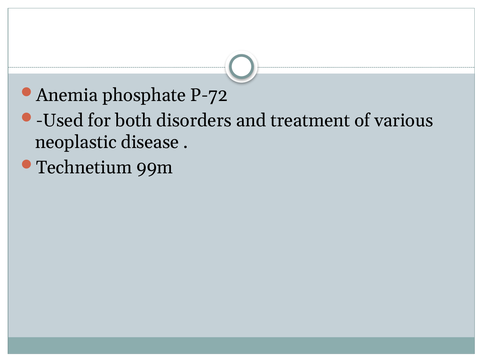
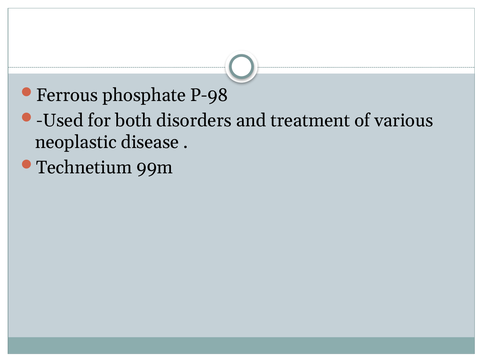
Anemia: Anemia -> Ferrous (67, 95)
P-72: P-72 -> P-98 (209, 95)
